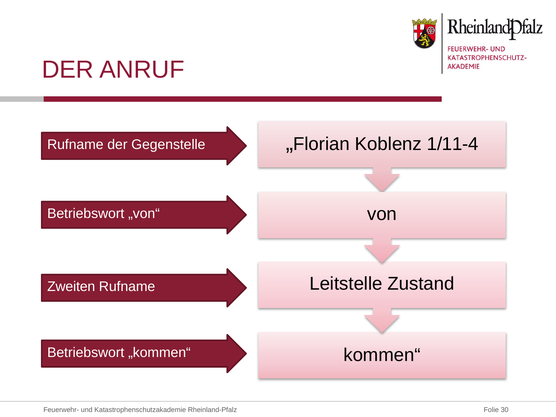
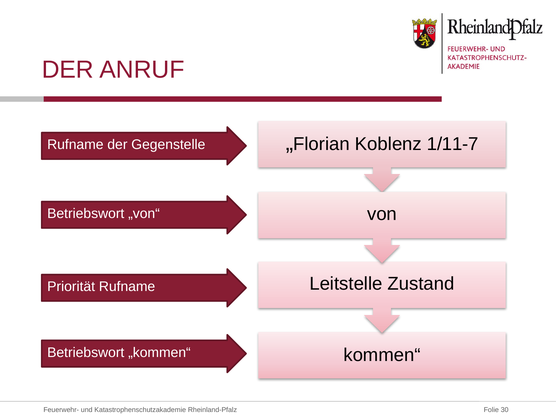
1/11-4: 1/11-4 -> 1/11-7 (453, 144)
Zweiten: Zweiten -> Priorität (71, 287)
